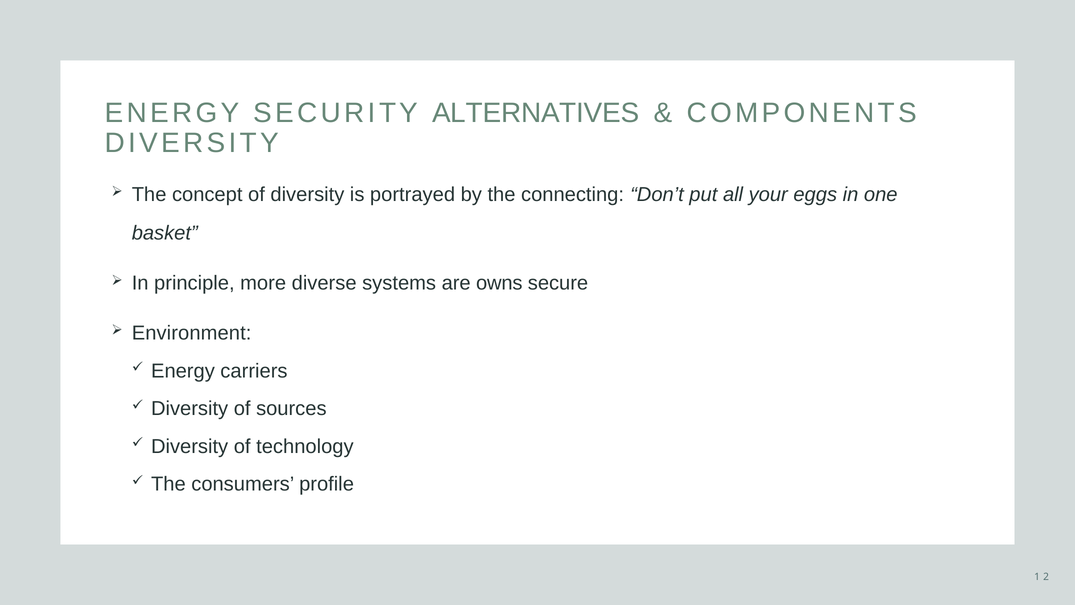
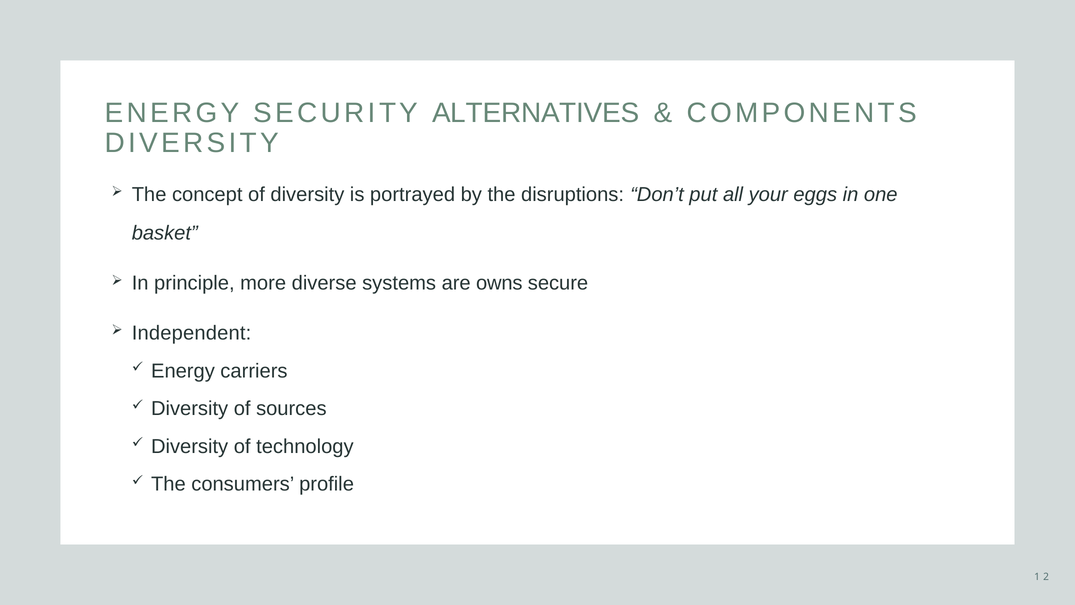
connecting: connecting -> disruptions (573, 194)
Environment: Environment -> Independent (192, 333)
